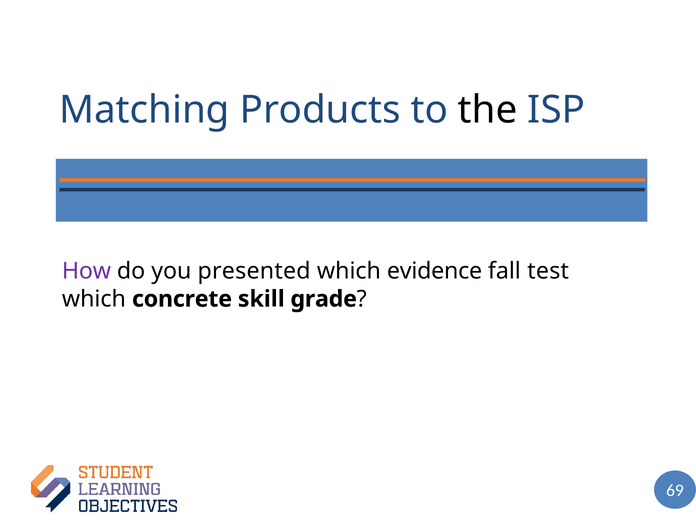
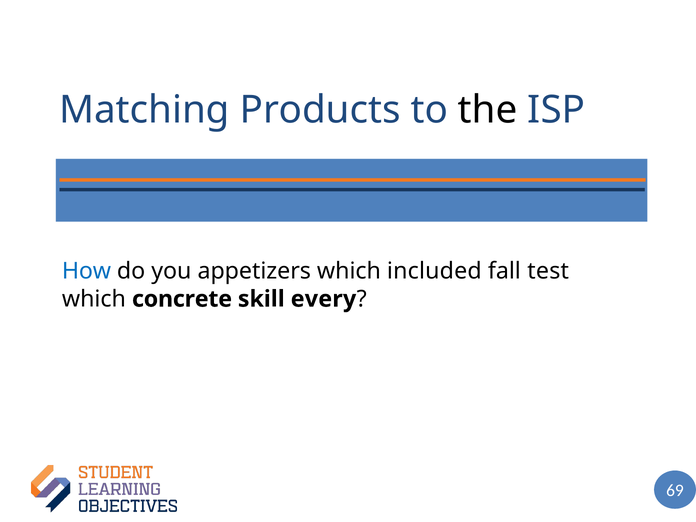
How colour: purple -> blue (87, 271)
presented: presented -> appetizers (254, 271)
evidence: evidence -> included (434, 271)
grade: grade -> every (323, 299)
